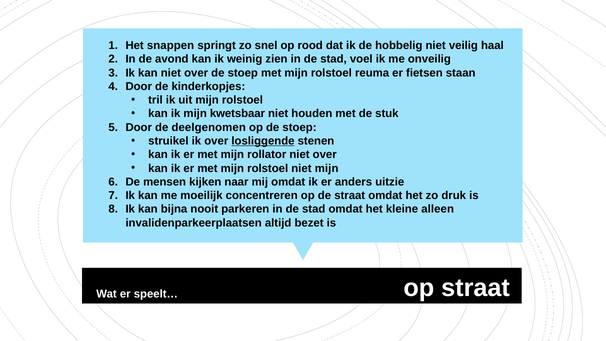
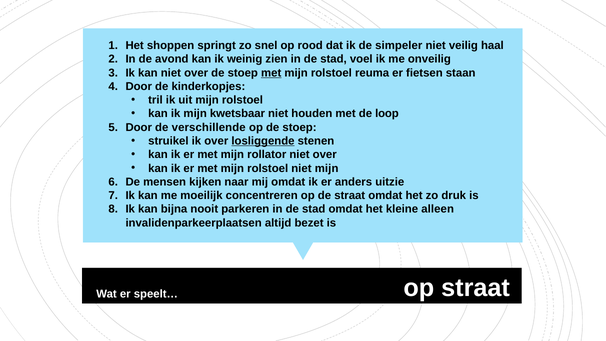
snappen: snappen -> shoppen (171, 45)
hobbelig: hobbelig -> simpeler (399, 45)
met underline: none -> present (271, 73)
stuk: stuk -> loop (387, 114)
deelgenomen: deelgenomen -> verschillende (209, 127)
